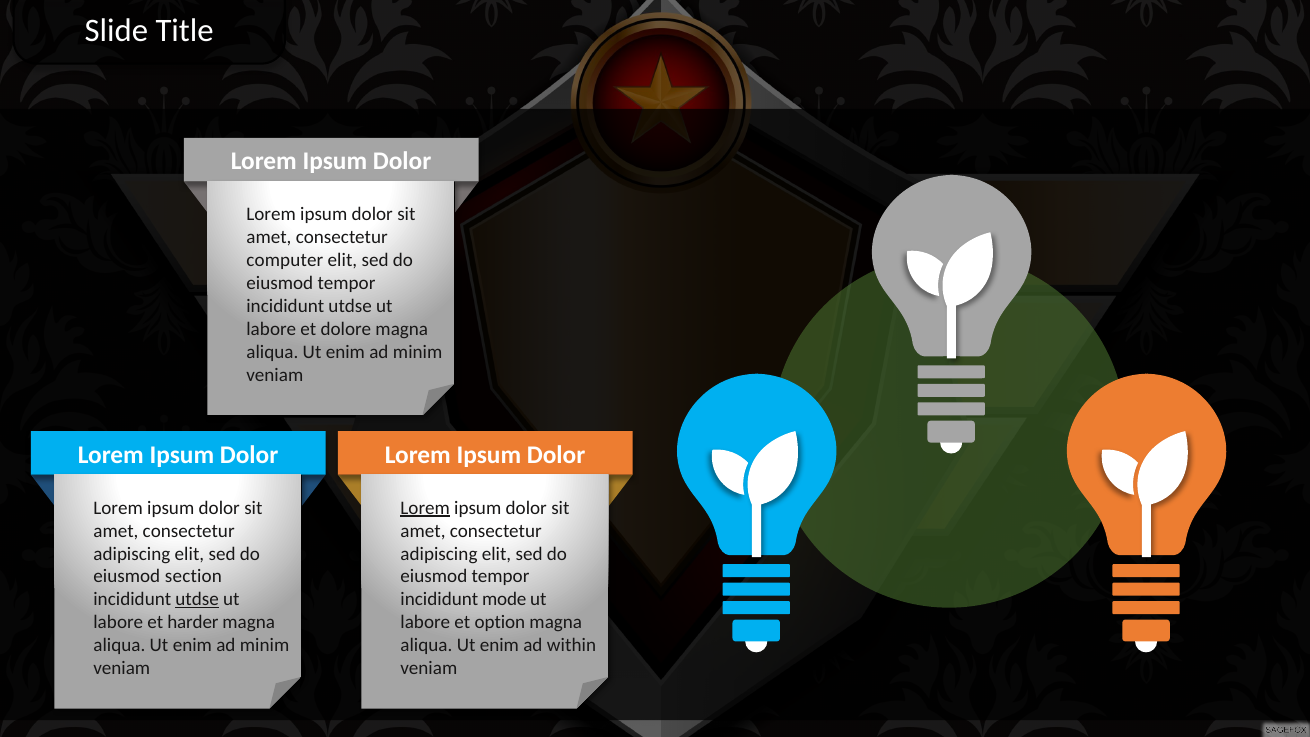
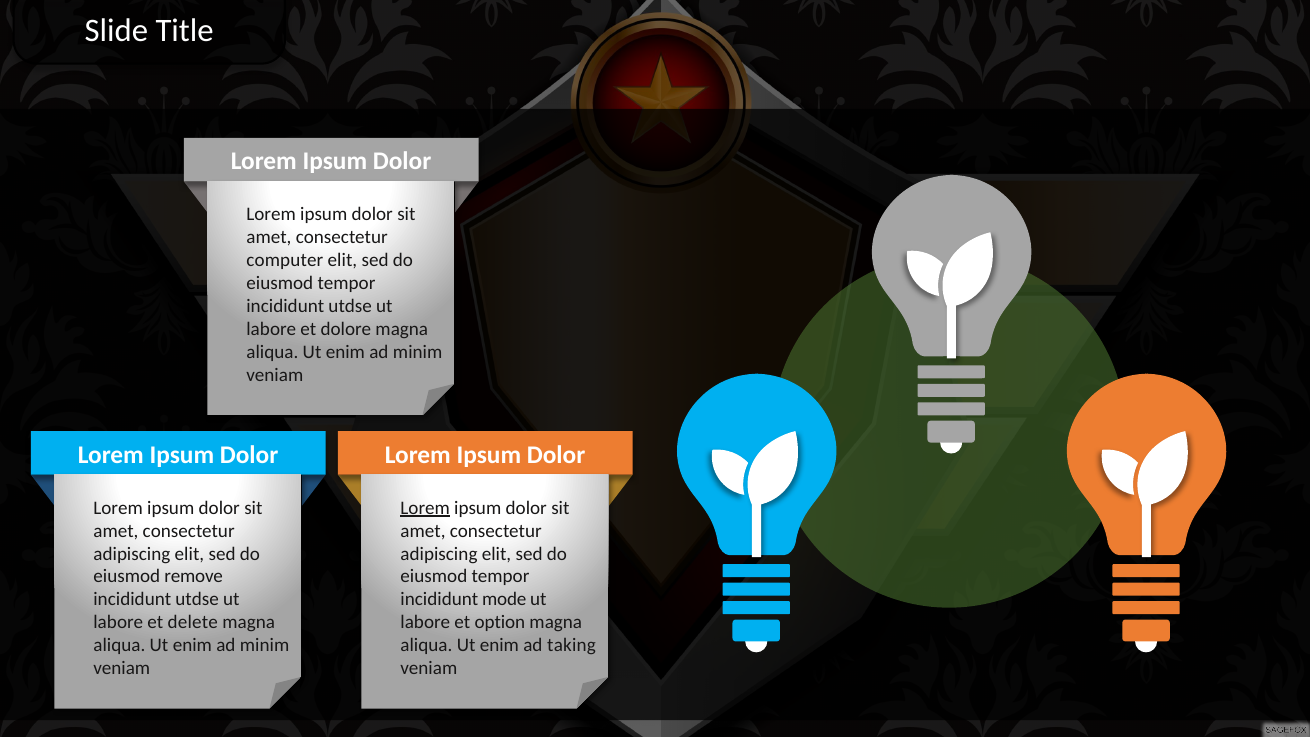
section: section -> remove (194, 577)
utdse underline: present -> none (197, 600)
harder: harder -> delete (193, 622)
within: within -> taking (572, 645)
